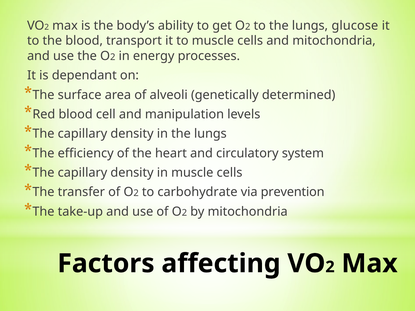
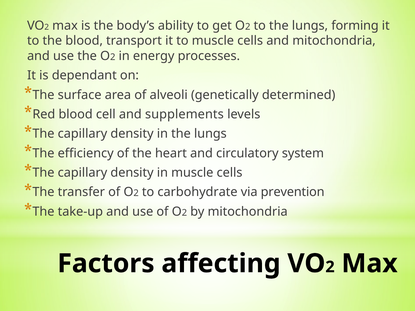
glucose: glucose -> forming (355, 26)
manipulation: manipulation -> supplements (184, 114)
